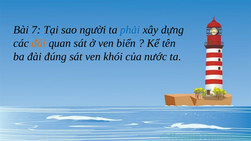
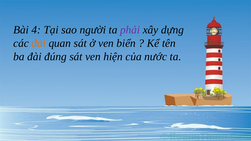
7: 7 -> 4 (36, 30)
phải colour: blue -> purple (130, 30)
khói: khói -> hiện (113, 57)
